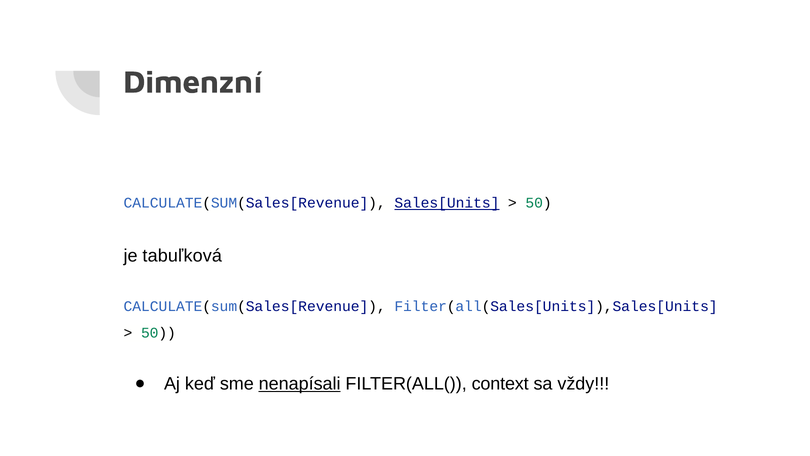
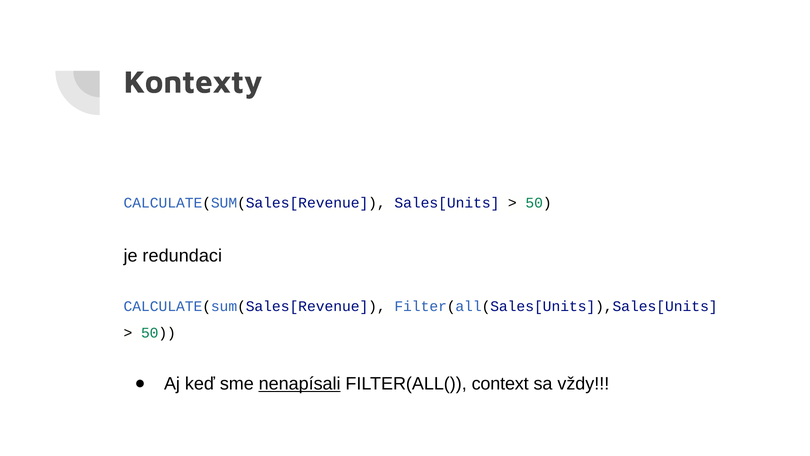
Dimenzní: Dimenzní -> Kontexty (193, 82)
Sales[Units underline: present -> none (447, 203)
tabuľková: tabuľková -> redundaci (182, 256)
